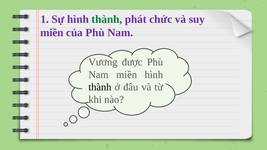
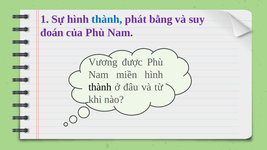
thành colour: green -> blue (107, 19)
chức: chức -> bằng (161, 19)
miền: miền -> đoán (52, 33)
